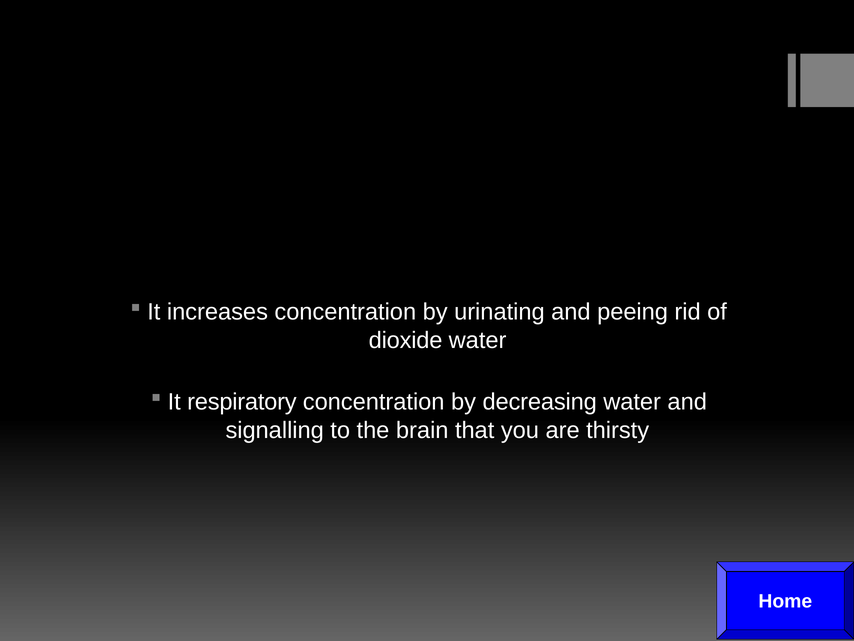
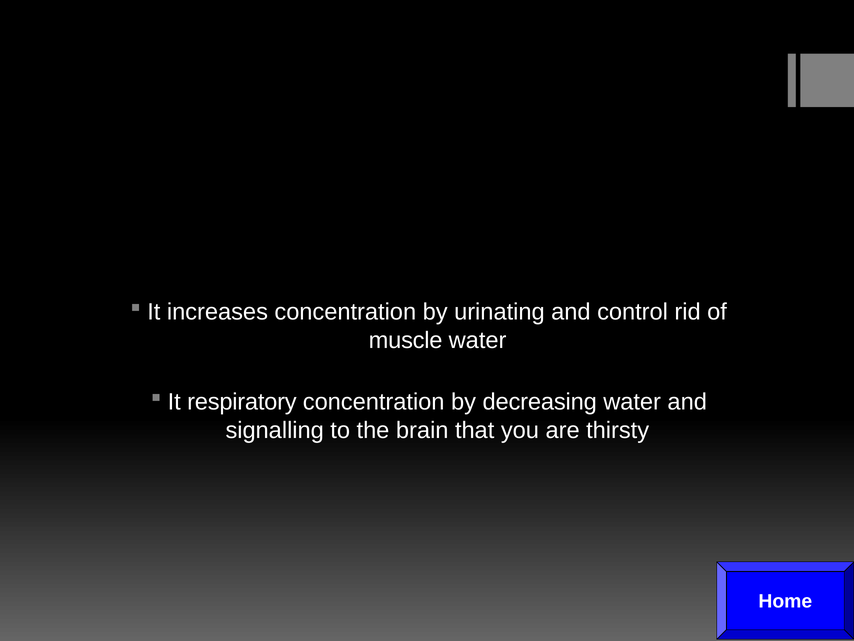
peeing: peeing -> control (633, 312)
dioxide: dioxide -> muscle (406, 341)
